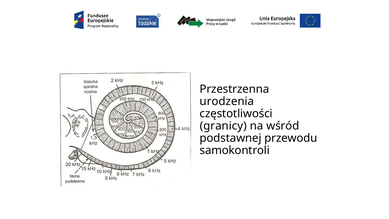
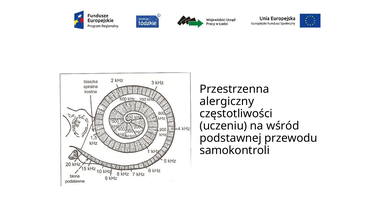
urodzenia: urodzenia -> alergiczny (227, 101)
granicy: granicy -> uczeniu (223, 126)
